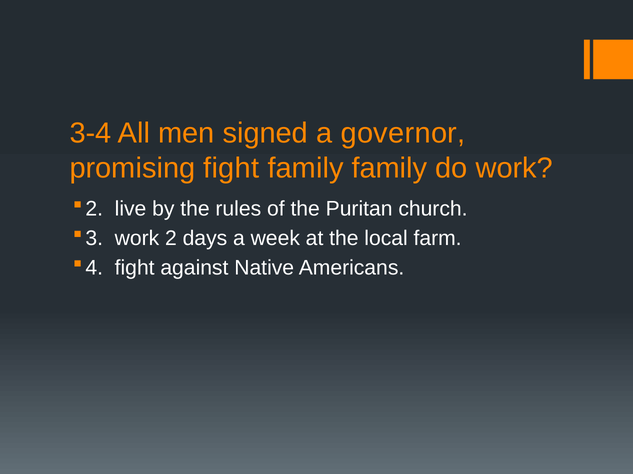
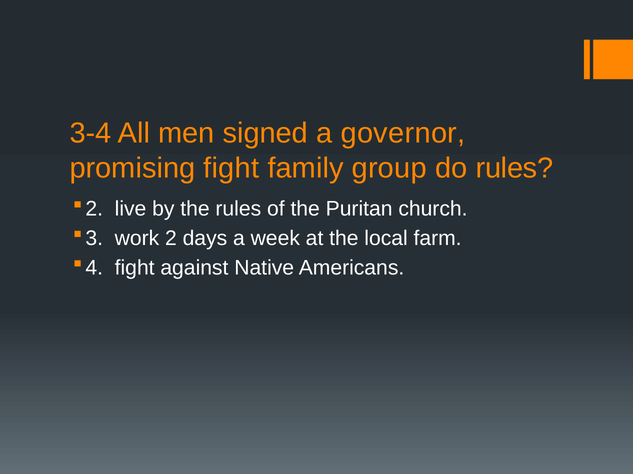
family family: family -> group (389, 168)
do work: work -> rules (514, 168)
